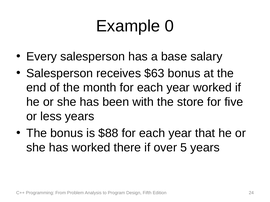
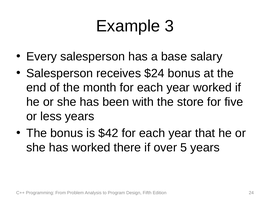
0: 0 -> 3 (169, 26)
$63: $63 -> $24 (154, 73)
$88: $88 -> $42 (108, 133)
